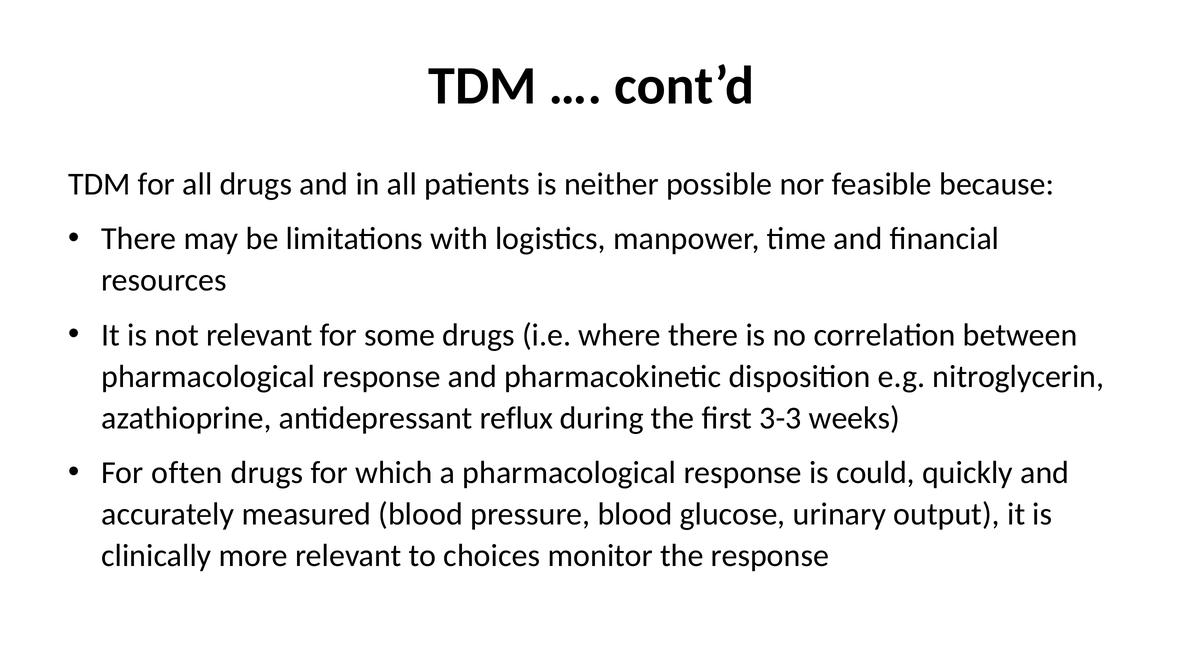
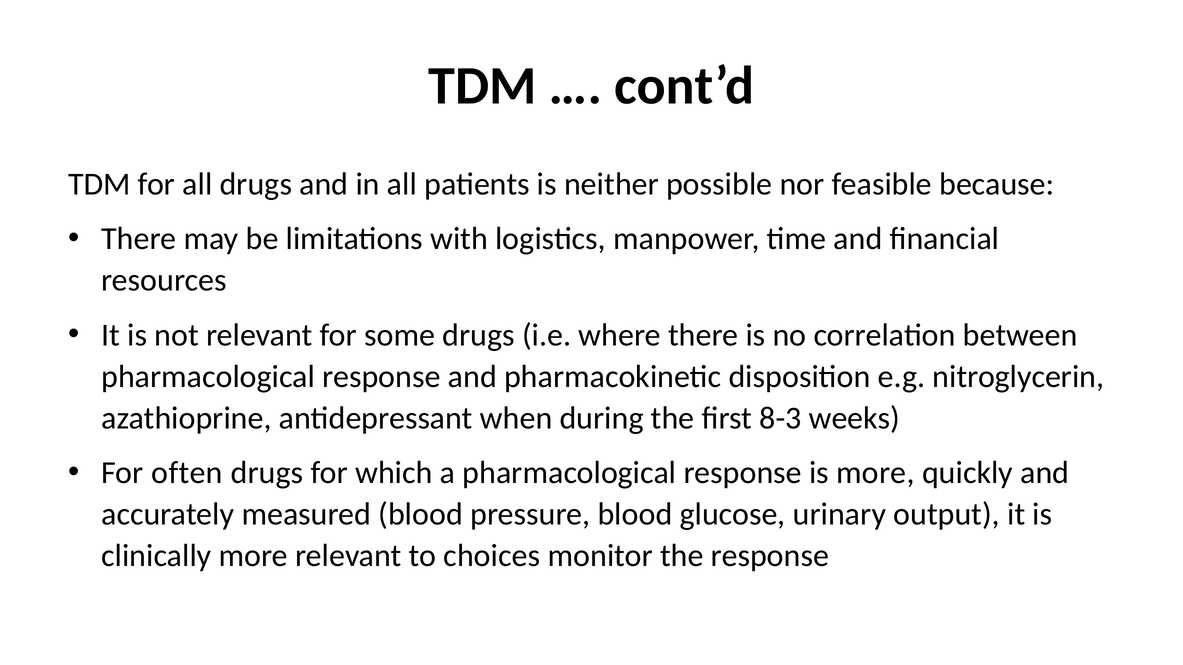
reflux: reflux -> when (516, 418)
3-3: 3-3 -> 8-3 (780, 418)
is could: could -> more (875, 473)
